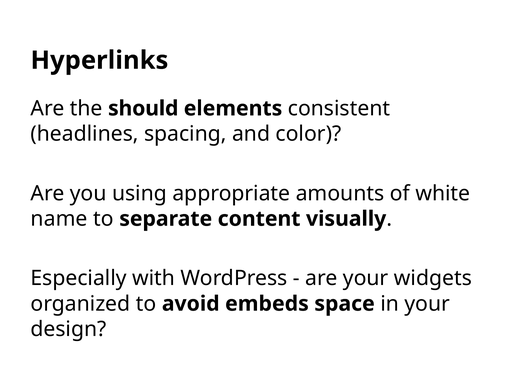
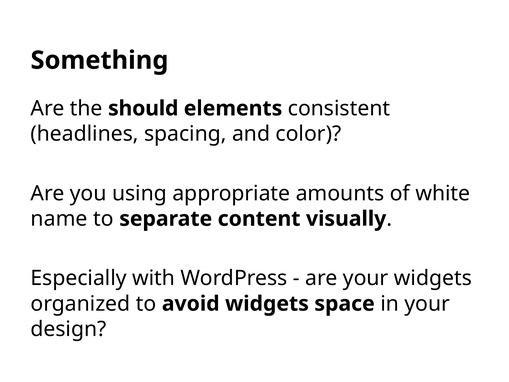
Hyperlinks: Hyperlinks -> Something (99, 60)
avoid embeds: embeds -> widgets (267, 304)
